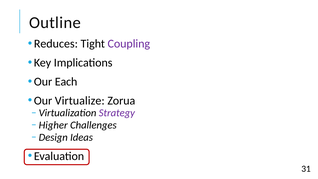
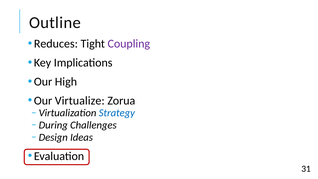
Each: Each -> High (66, 82)
Strategy colour: purple -> blue (117, 113)
Higher: Higher -> During (53, 125)
